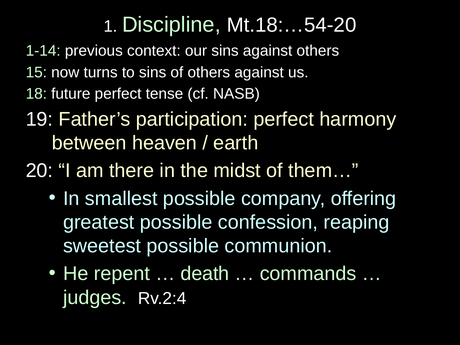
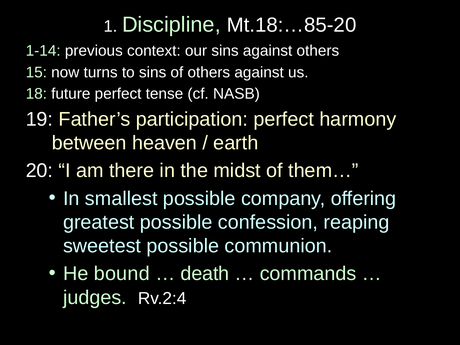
Mt.18:…54-20: Mt.18:…54-20 -> Mt.18:…85-20 (292, 25)
repent: repent -> bound (122, 274)
